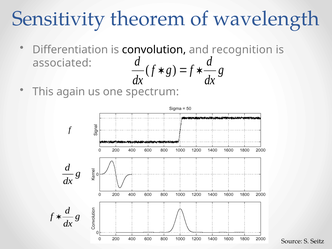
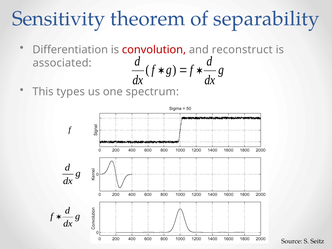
wavelength: wavelength -> separability (266, 19)
convolution colour: black -> red (154, 50)
recognition: recognition -> reconstruct (242, 50)
again: again -> types (71, 92)
